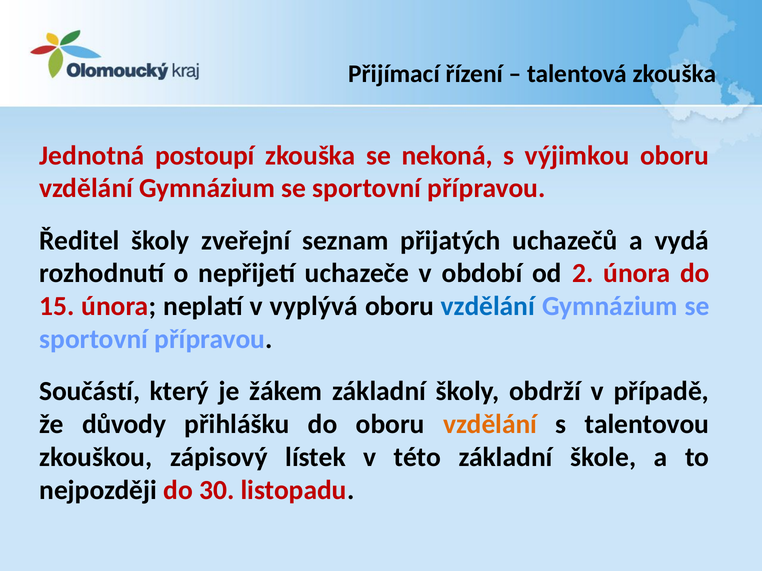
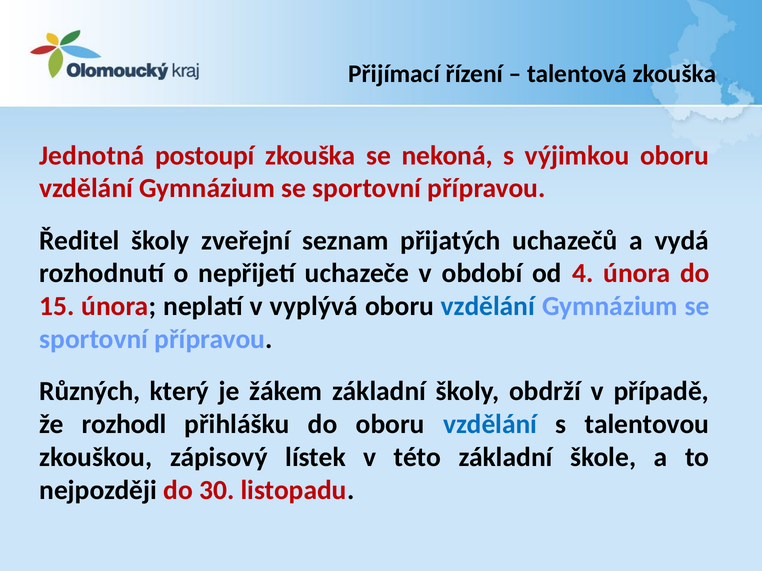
2: 2 -> 4 (583, 274)
Součástí: Součástí -> Různých (90, 392)
důvody: důvody -> rozhodl (124, 425)
vzdělání colour: orange -> blue (490, 425)
